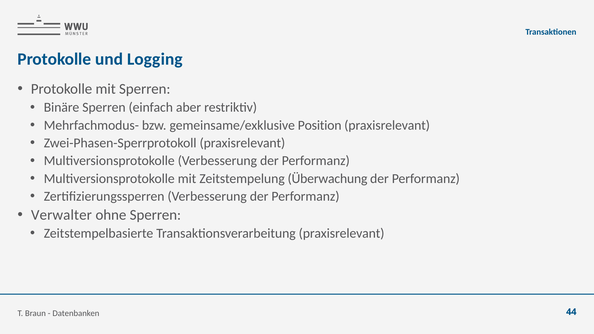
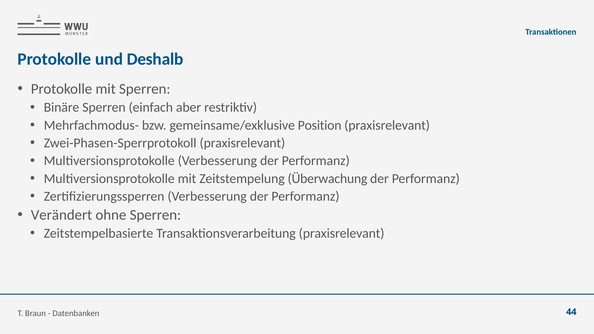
Logging: Logging -> Deshalb (155, 59)
Verwalter: Verwalter -> Verändert (62, 215)
